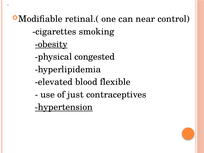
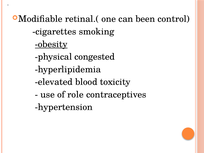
near: near -> been (145, 19)
flexible: flexible -> toxicity (115, 82)
just: just -> role (75, 95)
hypertension underline: present -> none (64, 107)
